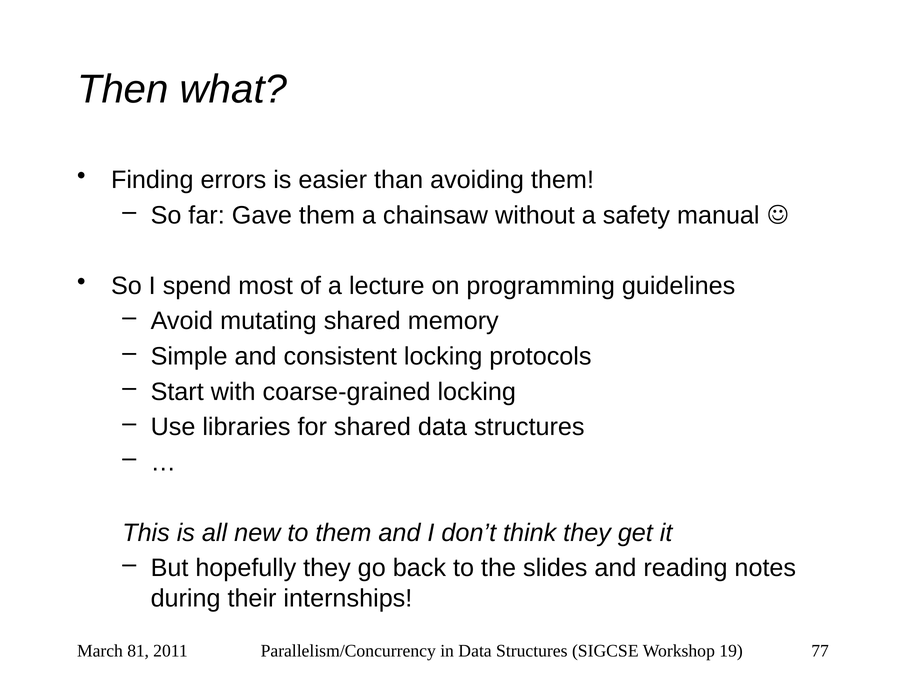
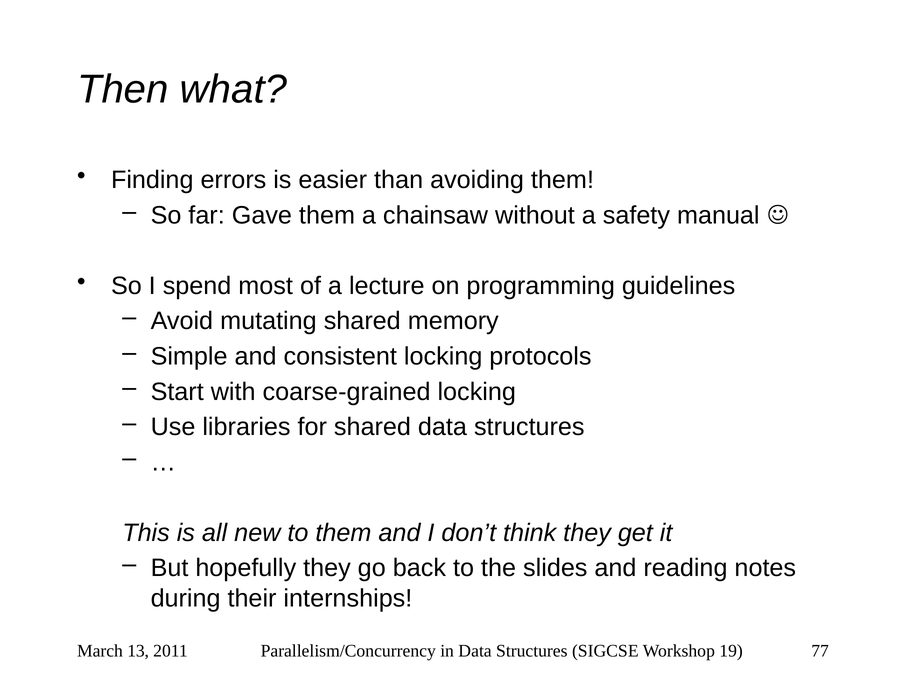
81: 81 -> 13 (138, 651)
